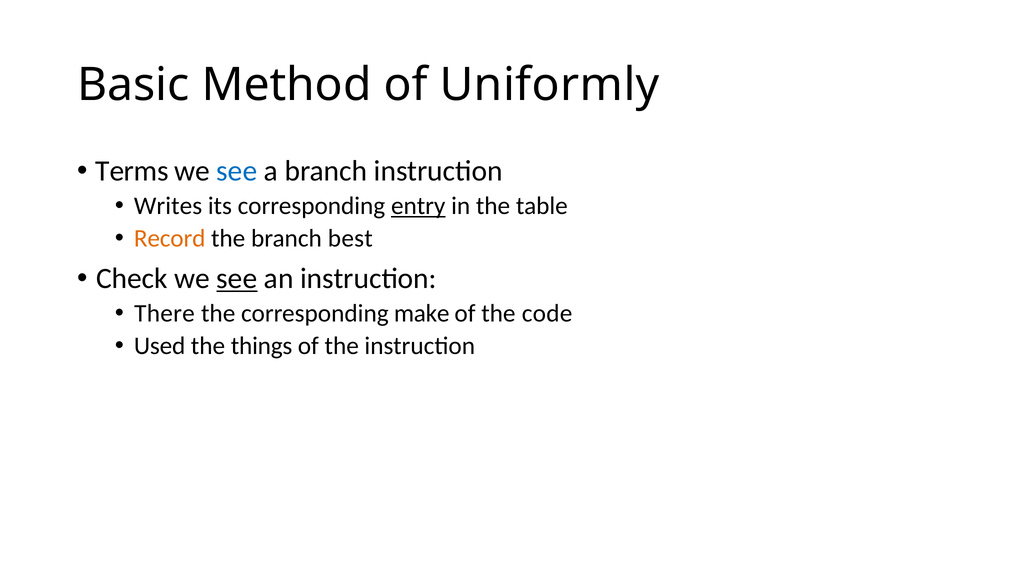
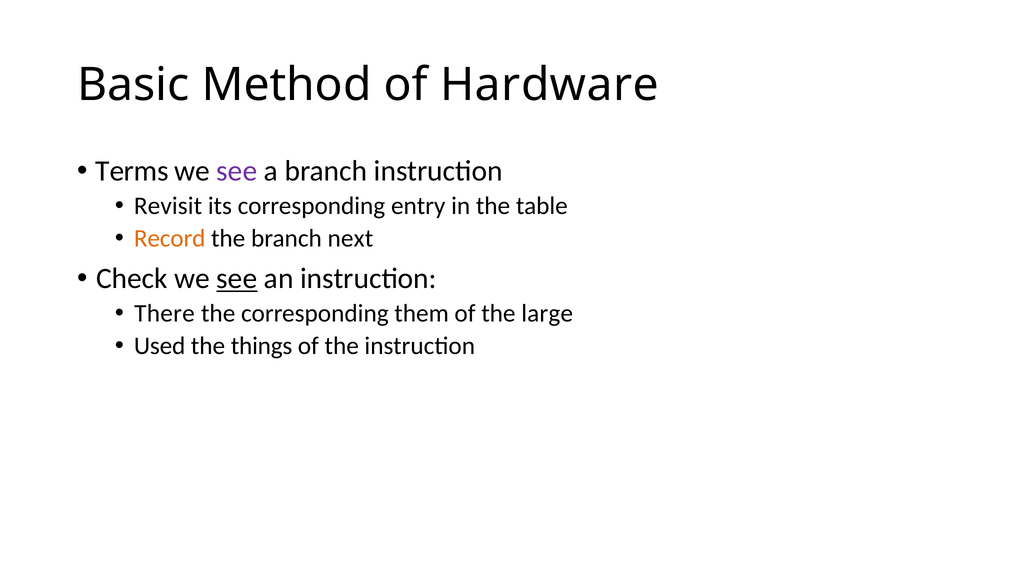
Uniformly: Uniformly -> Hardware (550, 85)
see colour: blue -> purple (237, 171)
Writes: Writes -> Revisit (168, 206)
entry underline: present -> none (418, 206)
best: best -> next (350, 238)
make: make -> them (422, 313)
code: code -> large (547, 313)
